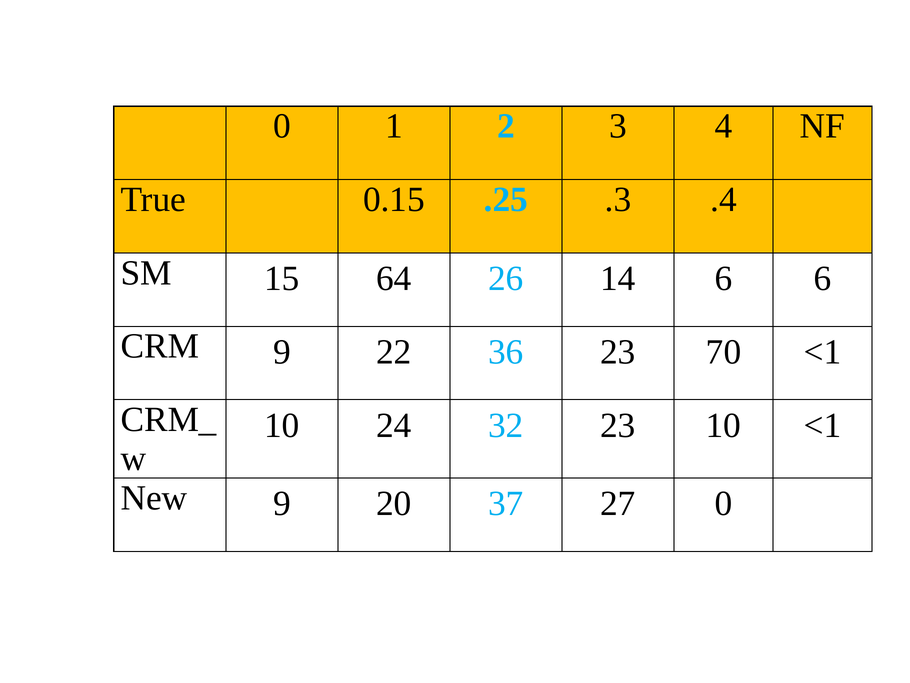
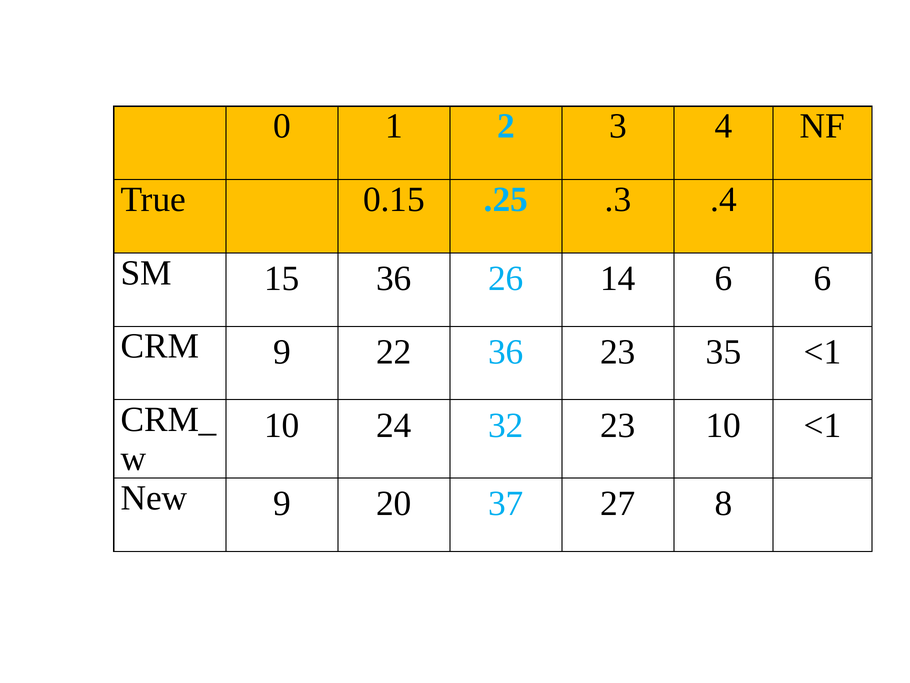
15 64: 64 -> 36 (394, 278)
70: 70 -> 35 (724, 352)
27 0: 0 -> 8 (724, 503)
